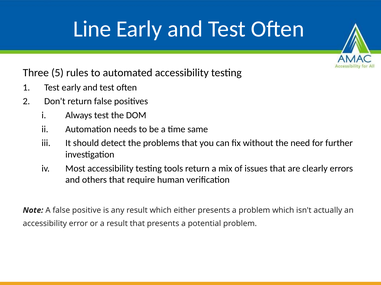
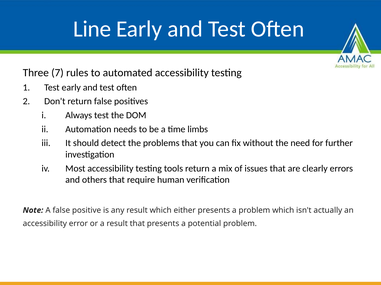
5: 5 -> 7 (57, 73)
same: same -> limbs (198, 130)
